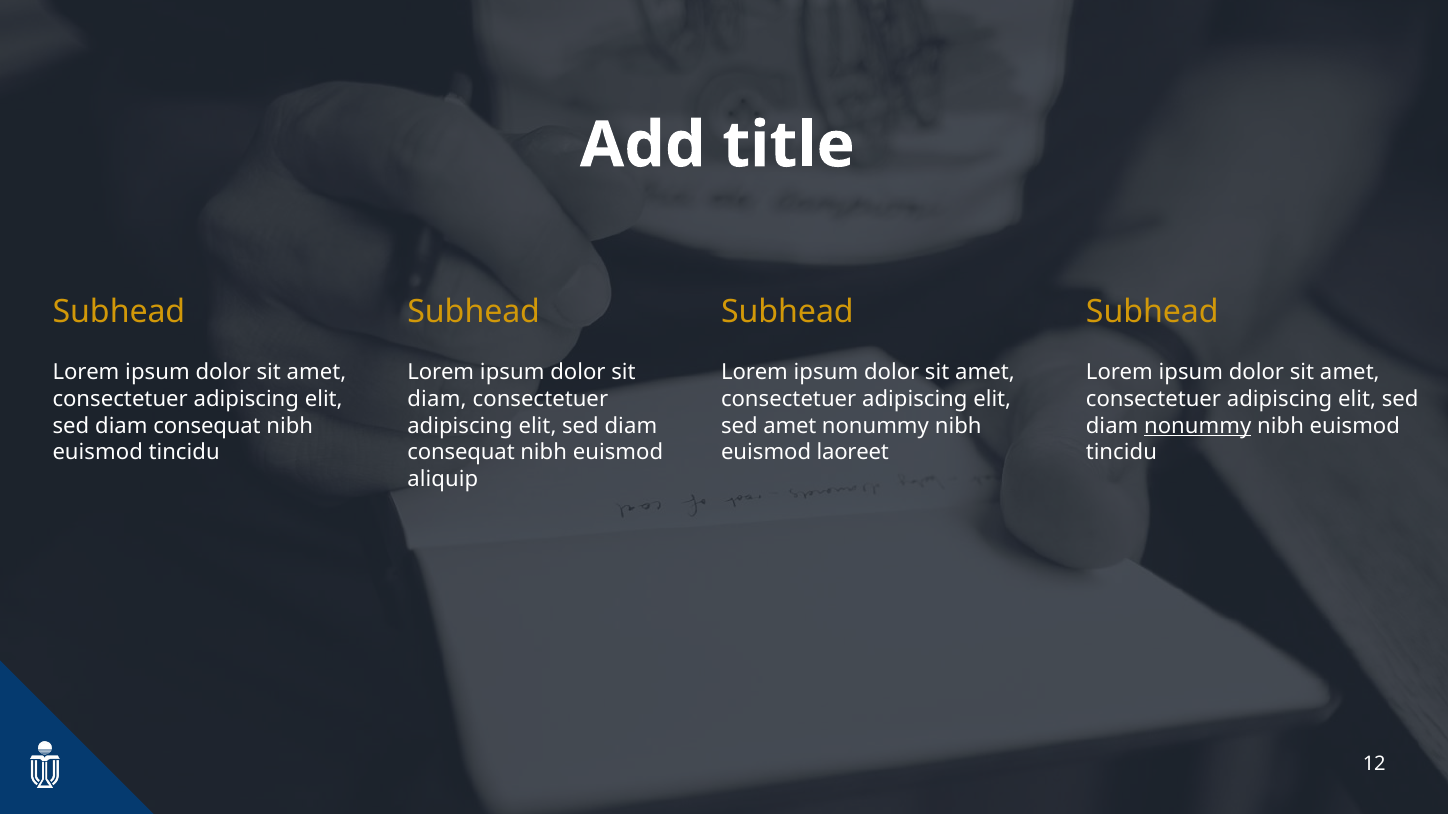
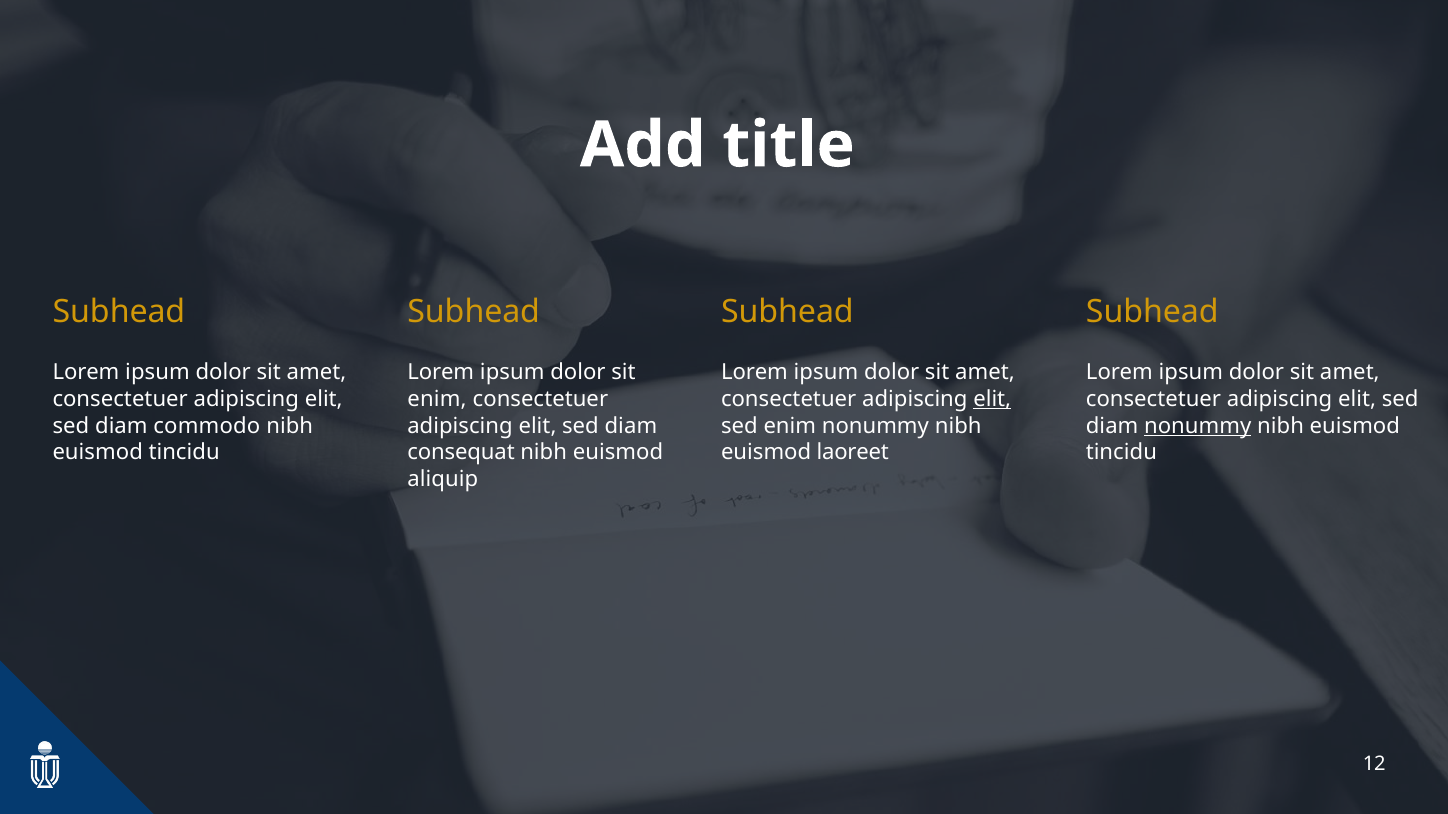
diam: diam -> enim (437, 400)
elit underline: none -> present (992, 400)
consequat: consequat -> commodo (207, 426)
sed amet: amet -> enim (790, 426)
